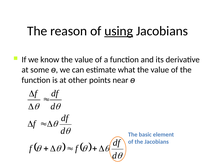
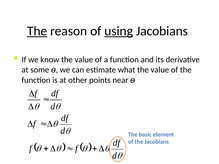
The underline: none -> present (37, 31)
